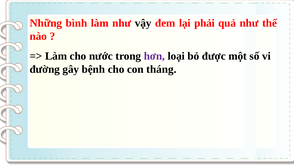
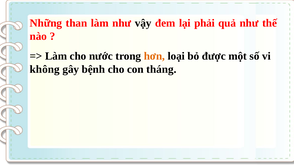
bình: bình -> than (76, 23)
hơn colour: purple -> orange (154, 56)
đường: đường -> không (45, 69)
